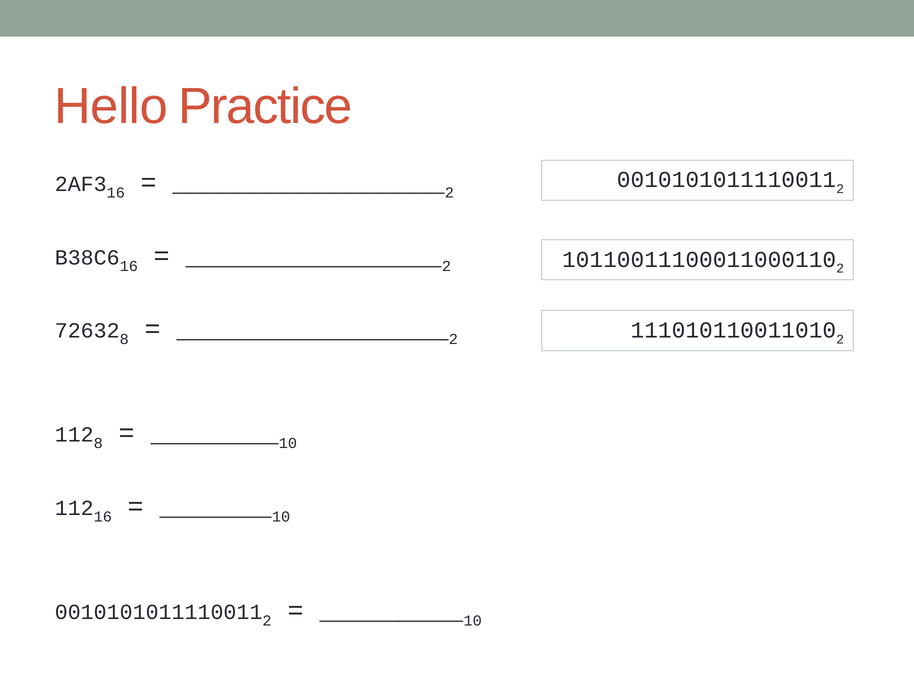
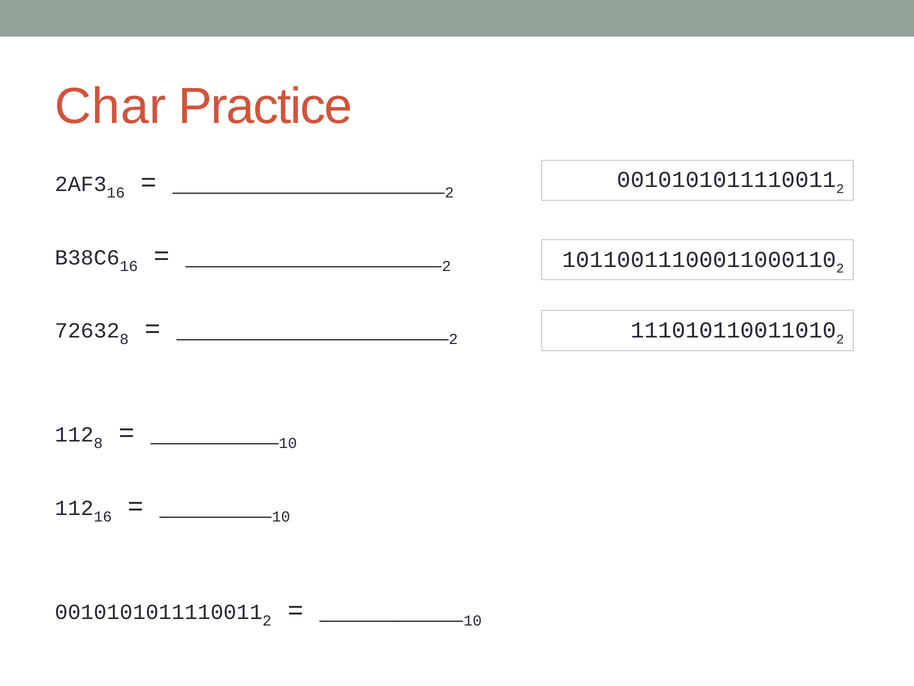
Hello: Hello -> Char (110, 106)
